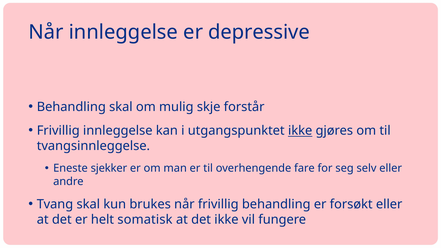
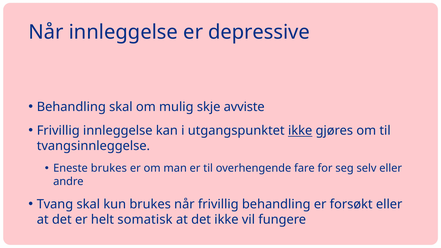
forstår: forstår -> avviste (244, 107)
Eneste sjekker: sjekker -> brukes (109, 168)
